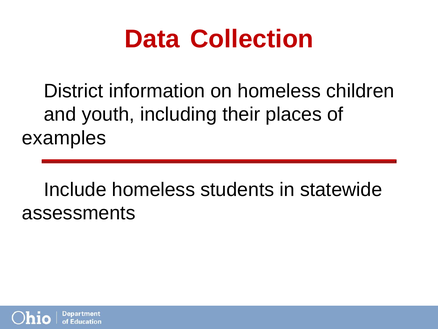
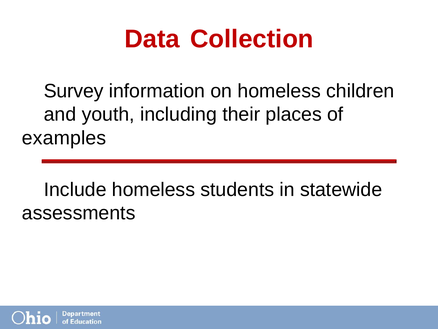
District: District -> Survey (74, 91)
